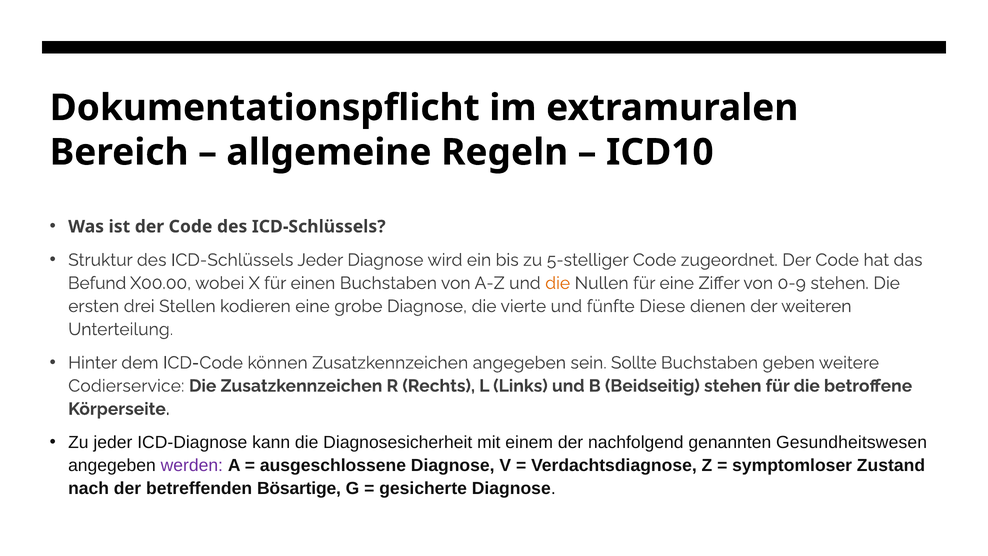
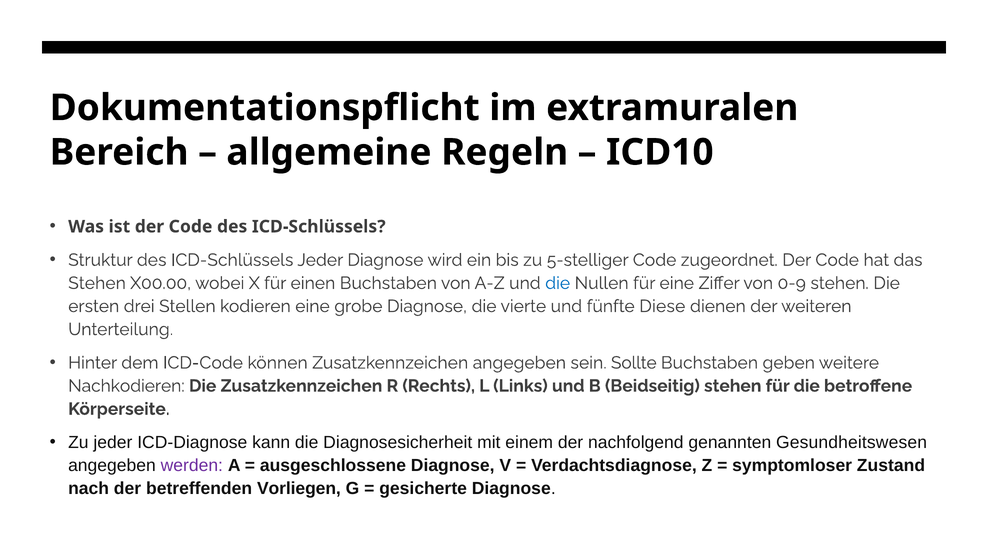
Befund: Befund -> Stehen (97, 283)
die colour: orange -> blue (558, 283)
Codierservice: Codierservice -> Nachkodieren (126, 386)
Bösartige: Bösartige -> Vorliegen (299, 488)
